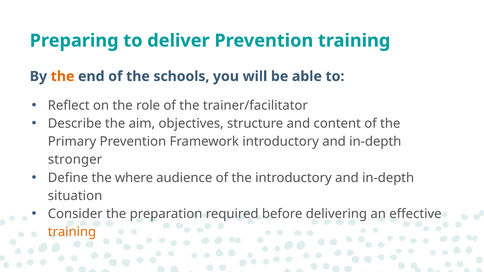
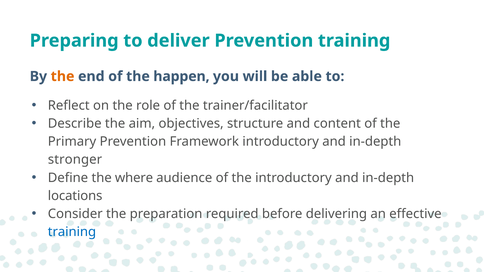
schools: schools -> happen (181, 76)
situation: situation -> locations (75, 196)
training colour: orange -> blue (72, 232)
